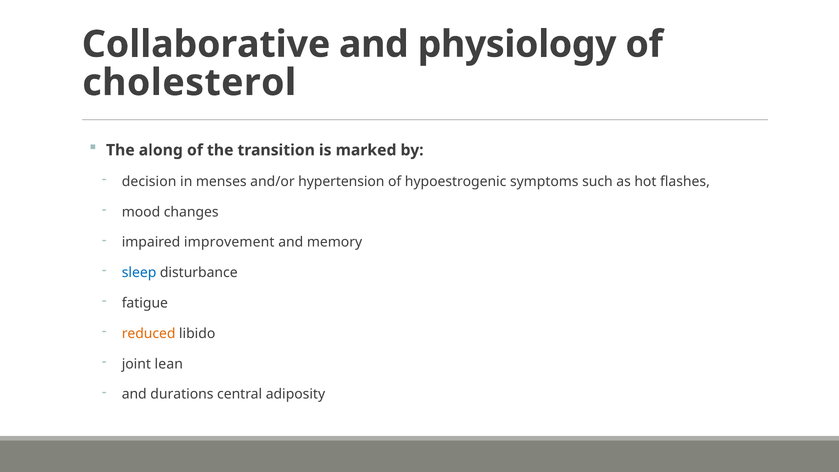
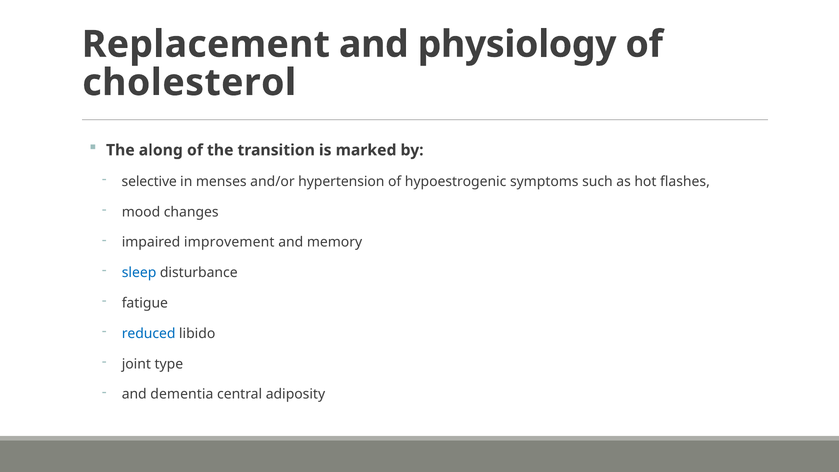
Collaborative: Collaborative -> Replacement (206, 44)
decision: decision -> selective (149, 181)
reduced colour: orange -> blue (149, 333)
lean: lean -> type (169, 364)
durations: durations -> dementia (182, 394)
